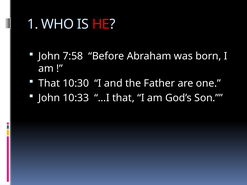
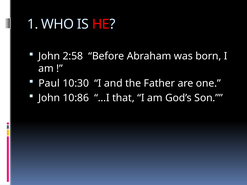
7:58: 7:58 -> 2:58 (73, 56)
That: That -> Paul (49, 83)
10:33: 10:33 -> 10:86 (76, 98)
